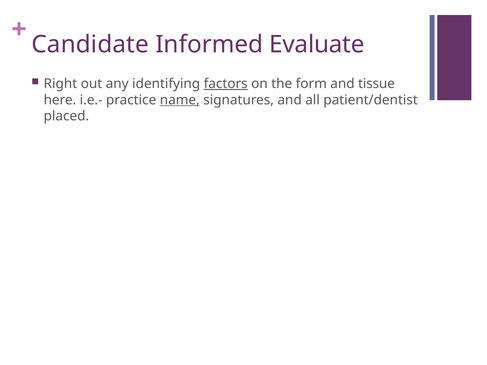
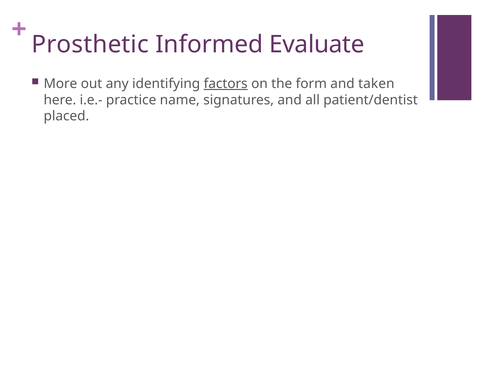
Candidate: Candidate -> Prosthetic (90, 45)
Right: Right -> More (60, 84)
tissue: tissue -> taken (376, 84)
name underline: present -> none (180, 100)
